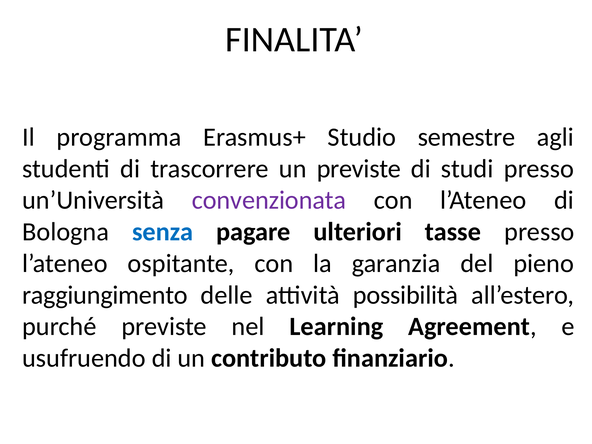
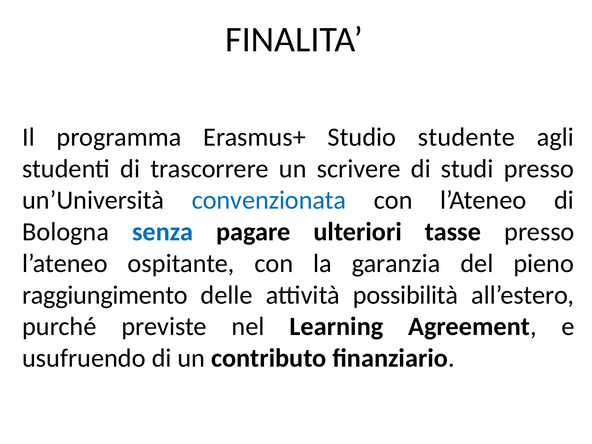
semestre: semestre -> studente (466, 137)
un previste: previste -> scrivere (359, 169)
convenzionata colour: purple -> blue (269, 200)
